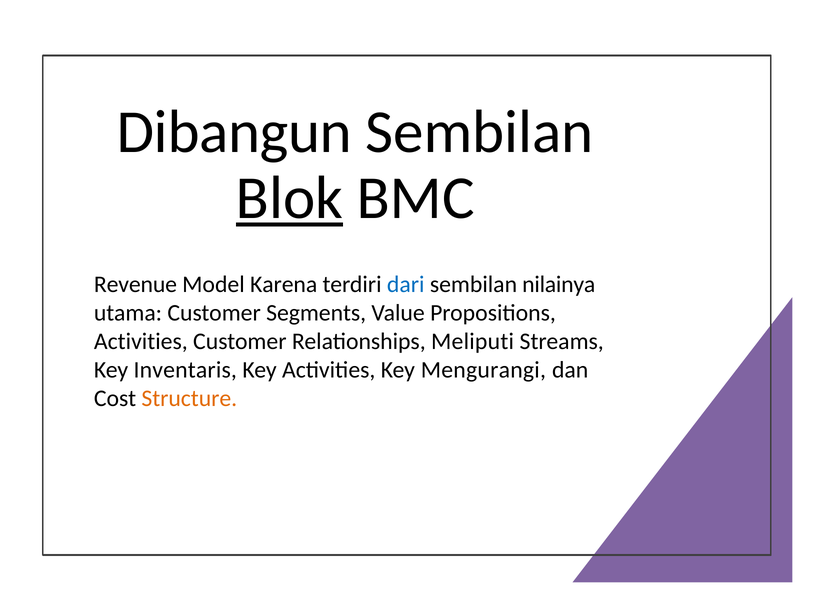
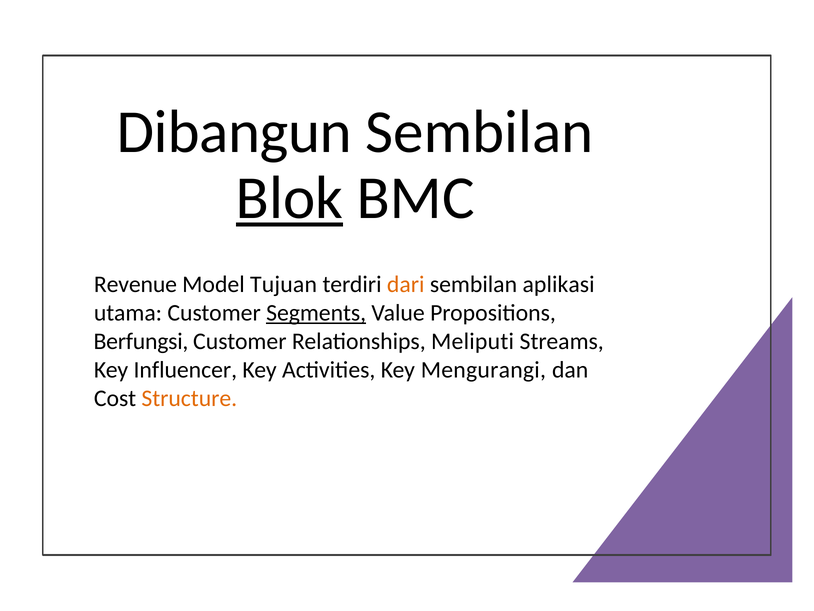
Karena: Karena -> Tujuan (283, 284)
dari colour: blue -> orange (406, 284)
nilainya: nilainya -> aplikasi (559, 284)
Segments underline: none -> present (316, 313)
Activities: Activities -> Berfungsi (141, 341)
Inventaris: Inventaris -> Influencer (185, 370)
